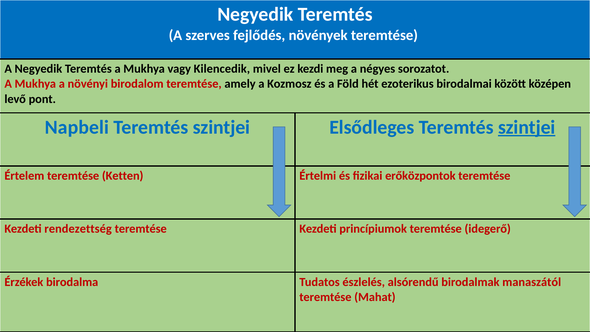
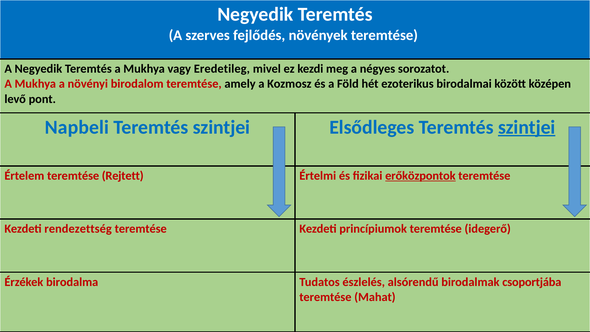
Kilencedik: Kilencedik -> Eredetileg (222, 69)
Ketten: Ketten -> Rejtett (123, 176)
erőközpontok underline: none -> present (420, 176)
manaszától: manaszától -> csoportjába (532, 282)
